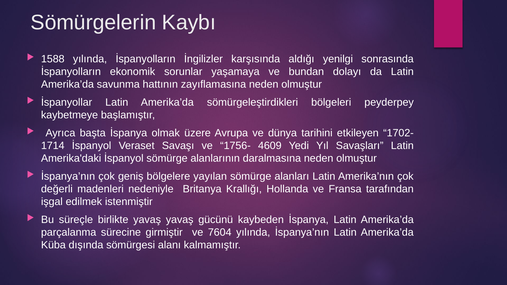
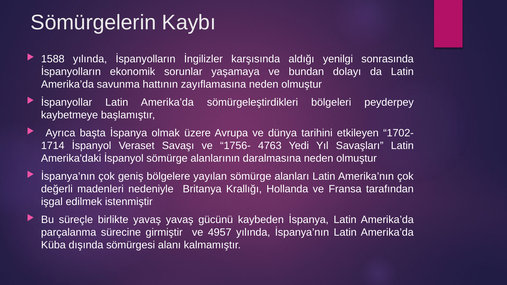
4609: 4609 -> 4763 (270, 146)
7604: 7604 -> 4957 (220, 232)
